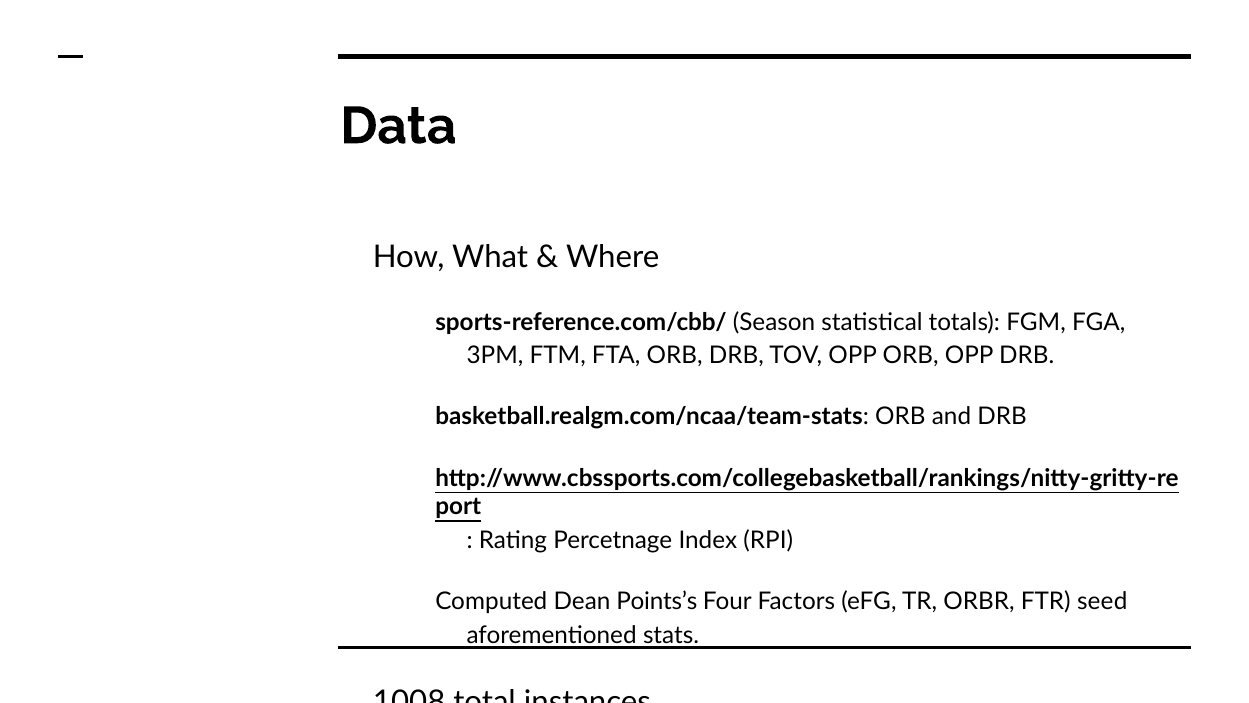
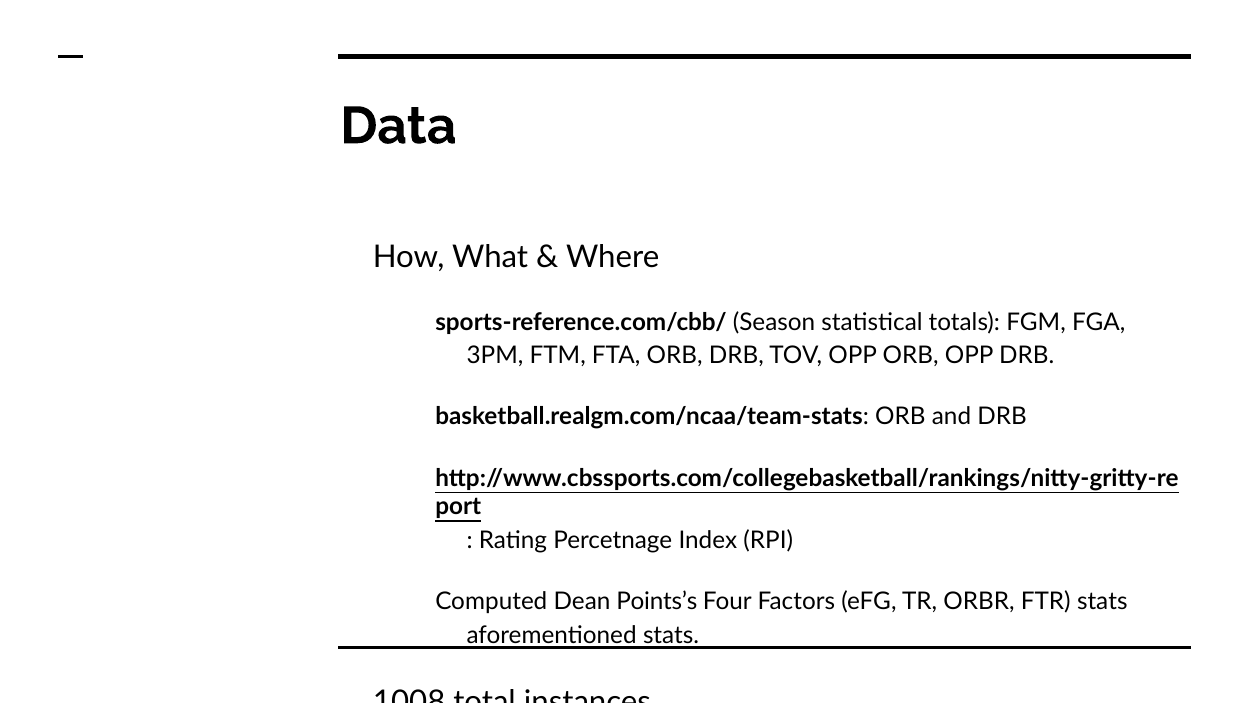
FTR seed: seed -> stats (1102, 601)
